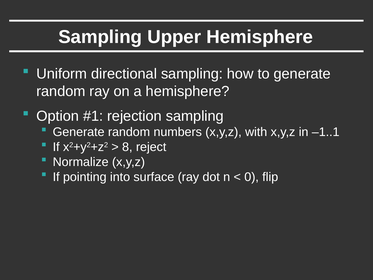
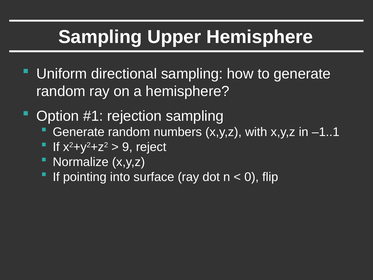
8: 8 -> 9 (127, 147)
